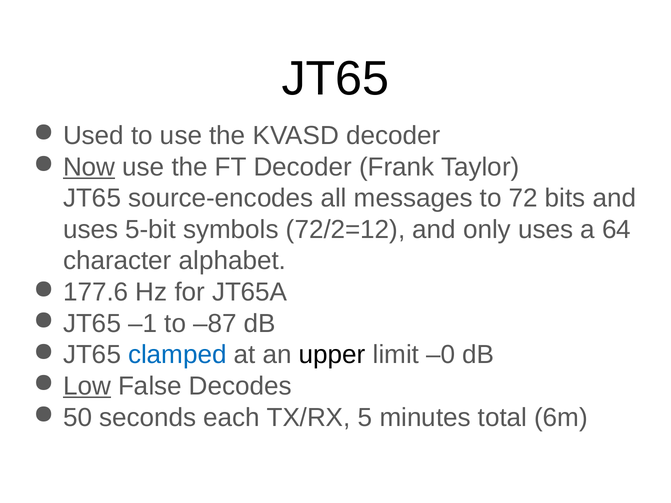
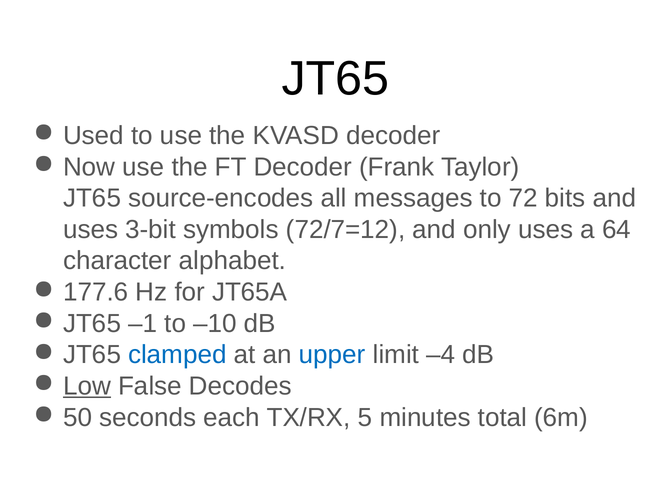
Now underline: present -> none (89, 167)
5-bit: 5-bit -> 3-bit (151, 230)
72/2=12: 72/2=12 -> 72/7=12 (346, 230)
–87: –87 -> –10 (215, 324)
upper colour: black -> blue (332, 355)
–0: –0 -> –4 (441, 355)
